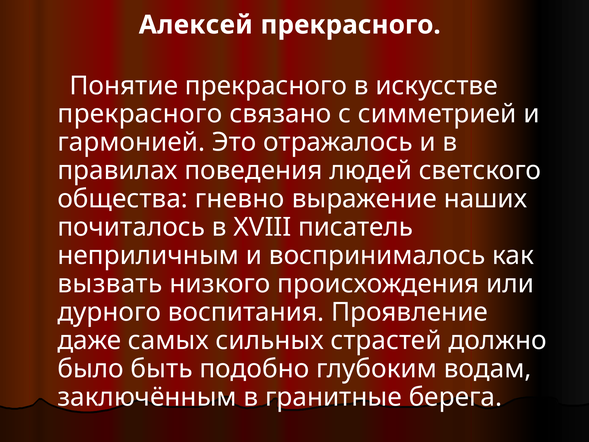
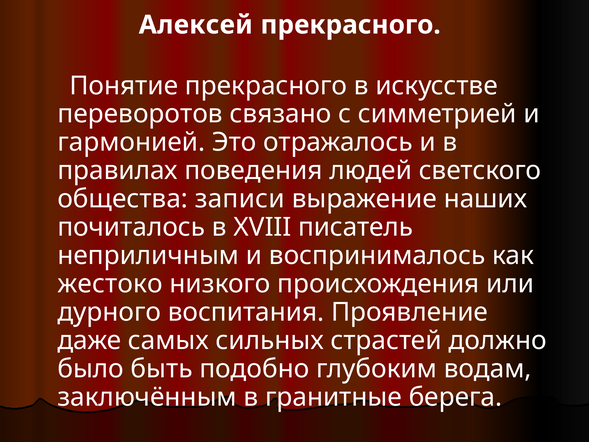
прекрасного: прекрасного -> переворотов (140, 114)
гневно: гневно -> записи (240, 199)
вызвать: вызвать -> жестоко (110, 284)
